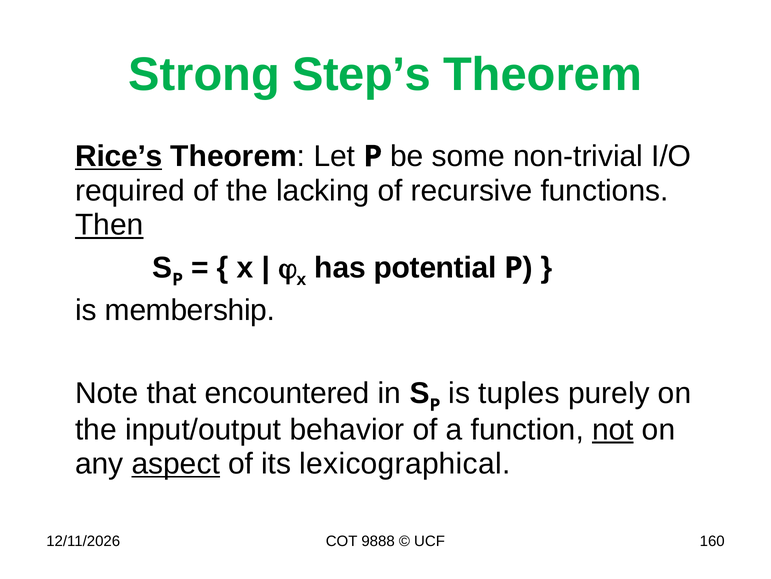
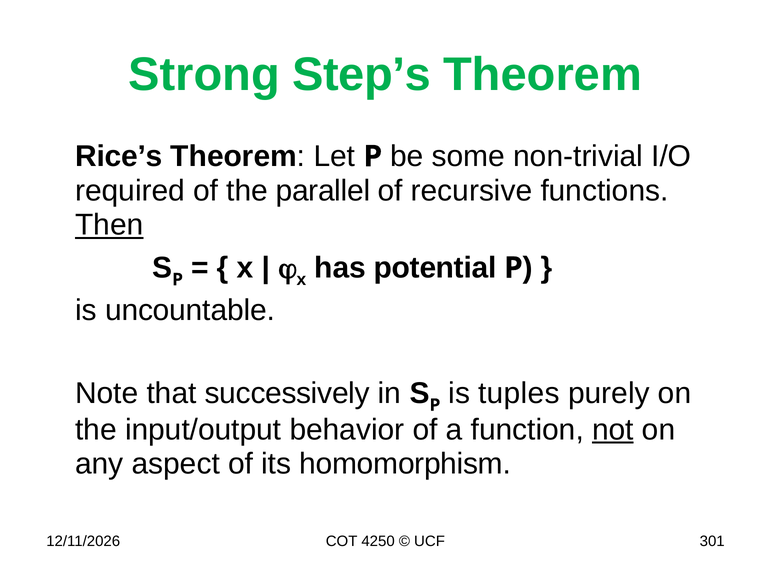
Rice’s underline: present -> none (119, 156)
lacking: lacking -> parallel (323, 190)
membership: membership -> uncountable (190, 310)
encountered: encountered -> successively (287, 393)
aspect underline: present -> none (176, 463)
lexicographical: lexicographical -> homomorphism (405, 463)
9888: 9888 -> 4250 (378, 540)
160: 160 -> 301 (712, 540)
